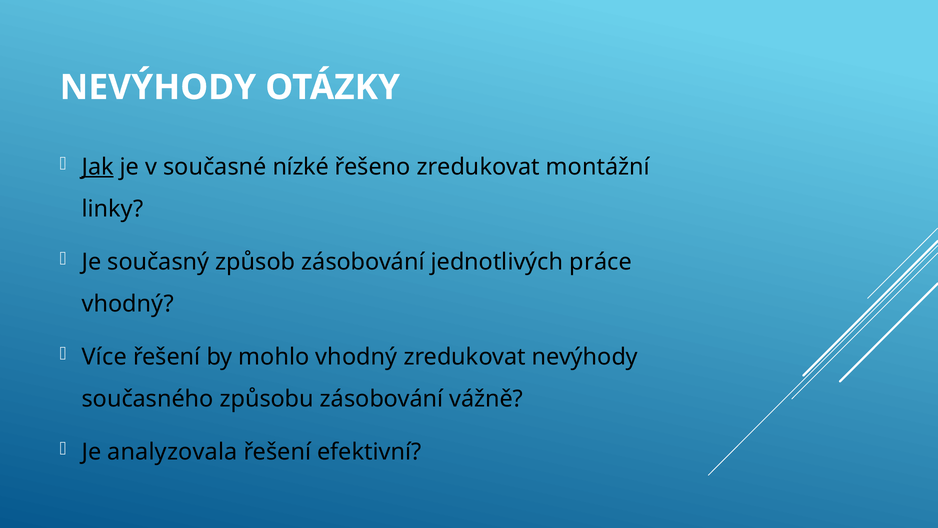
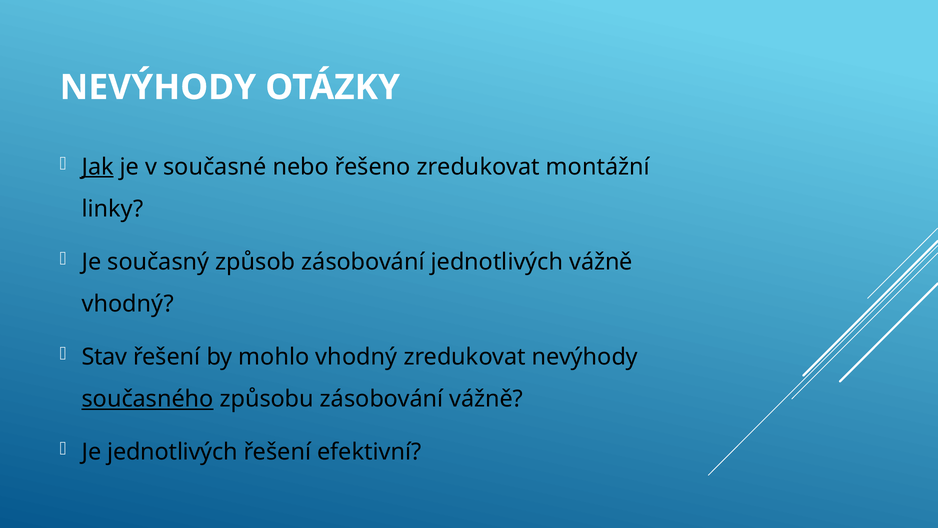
nízké: nízké -> nebo (301, 167)
jednotlivých práce: práce -> vážně (601, 262)
Více: Více -> Stav (104, 357)
současného underline: none -> present (148, 399)
Je analyzovala: analyzovala -> jednotlivých (173, 452)
